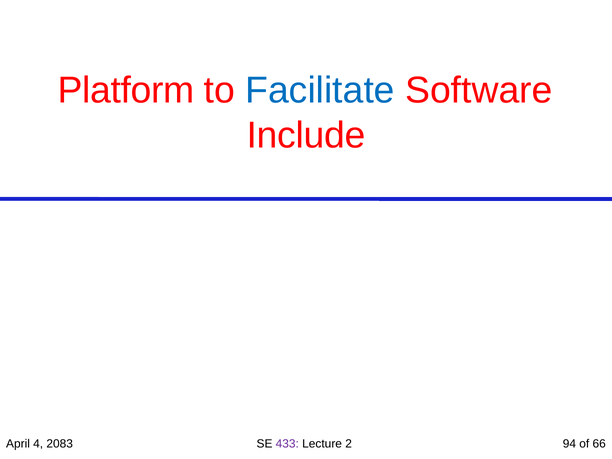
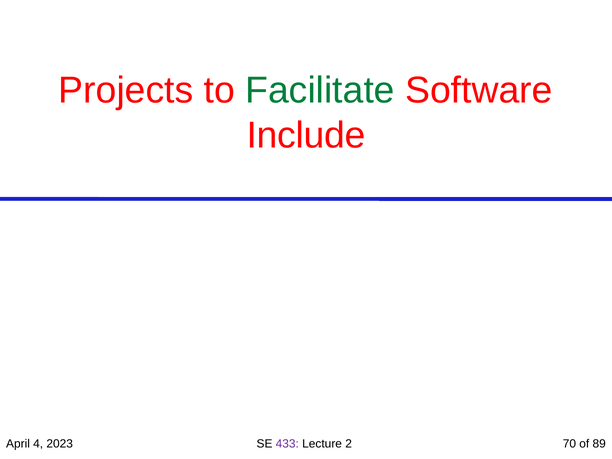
Platform: Platform -> Projects (126, 91)
Facilitate colour: blue -> green (320, 91)
2083: 2083 -> 2023 (60, 444)
94: 94 -> 70 (569, 444)
66: 66 -> 89 (599, 444)
